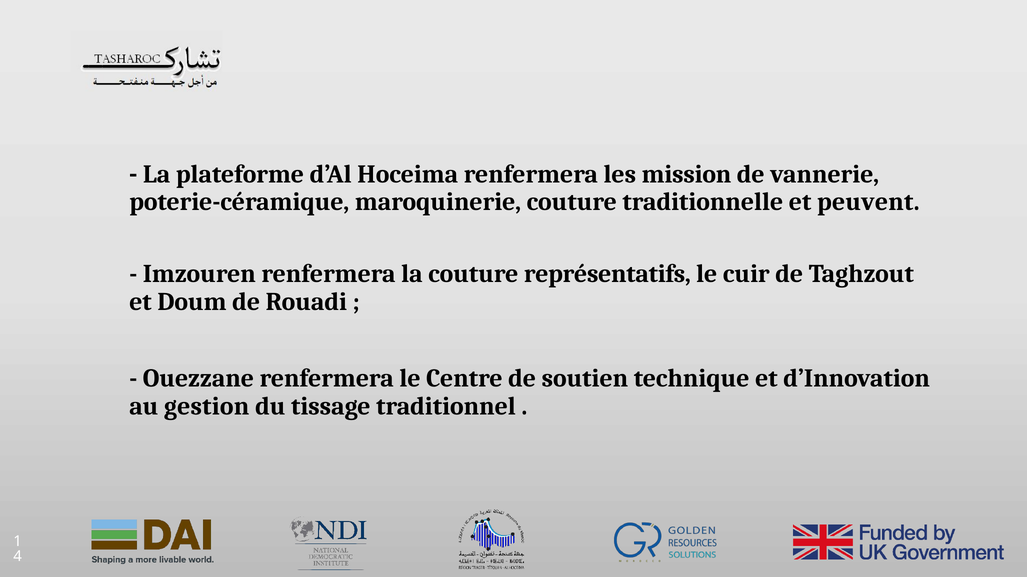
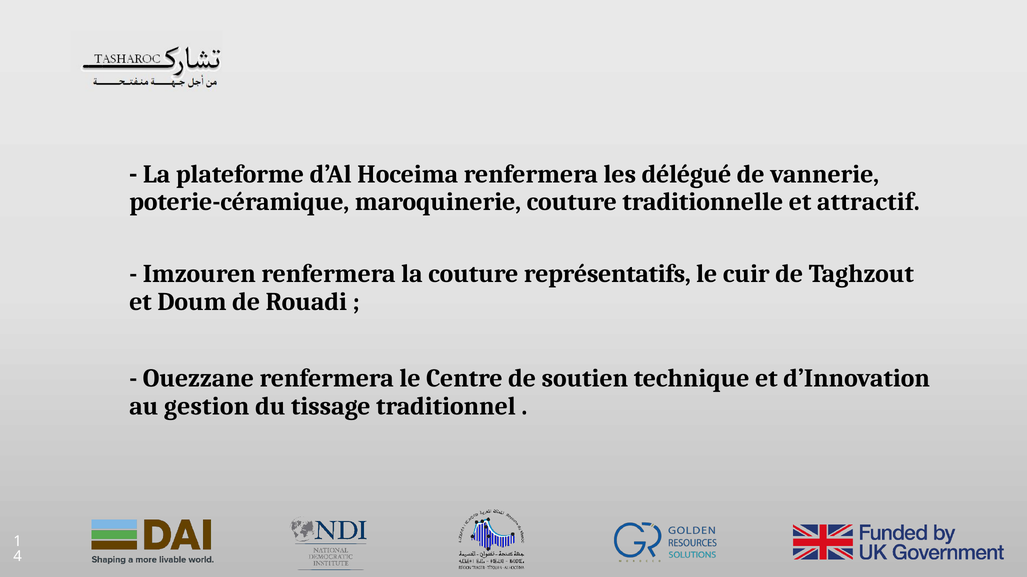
mission: mission -> délégué (687, 174)
peuvent: peuvent -> attractif (868, 202)
